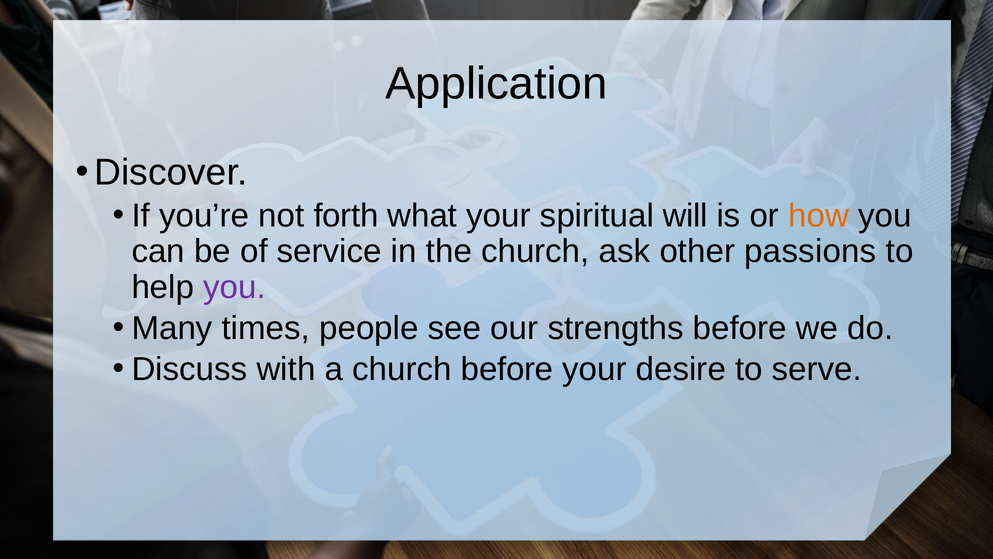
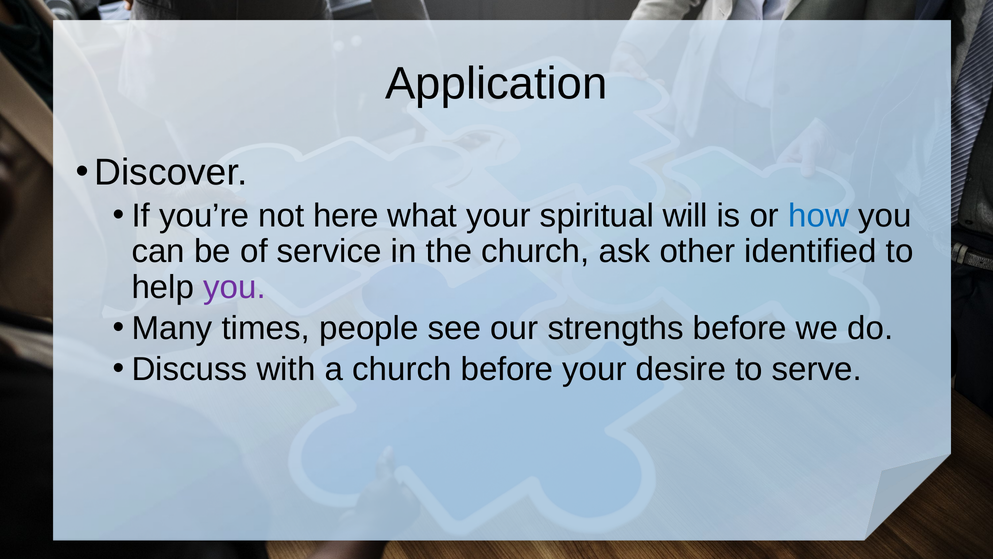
forth: forth -> here (346, 215)
how colour: orange -> blue (819, 215)
passions: passions -> identified (811, 251)
